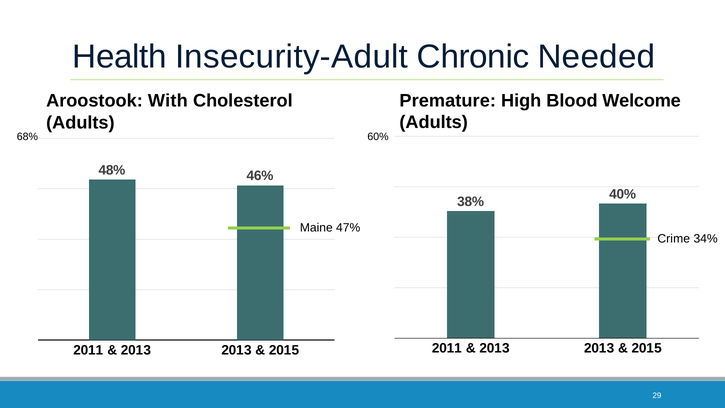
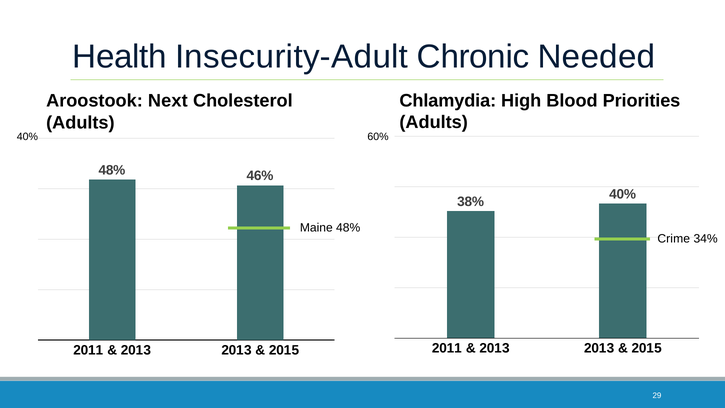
Premature: Premature -> Chlamydia (448, 101)
Welcome: Welcome -> Priorities (642, 101)
With: With -> Next (168, 101)
68%: 68% -> 40% (27, 137)
Maine 47%: 47% -> 48% (348, 228)
